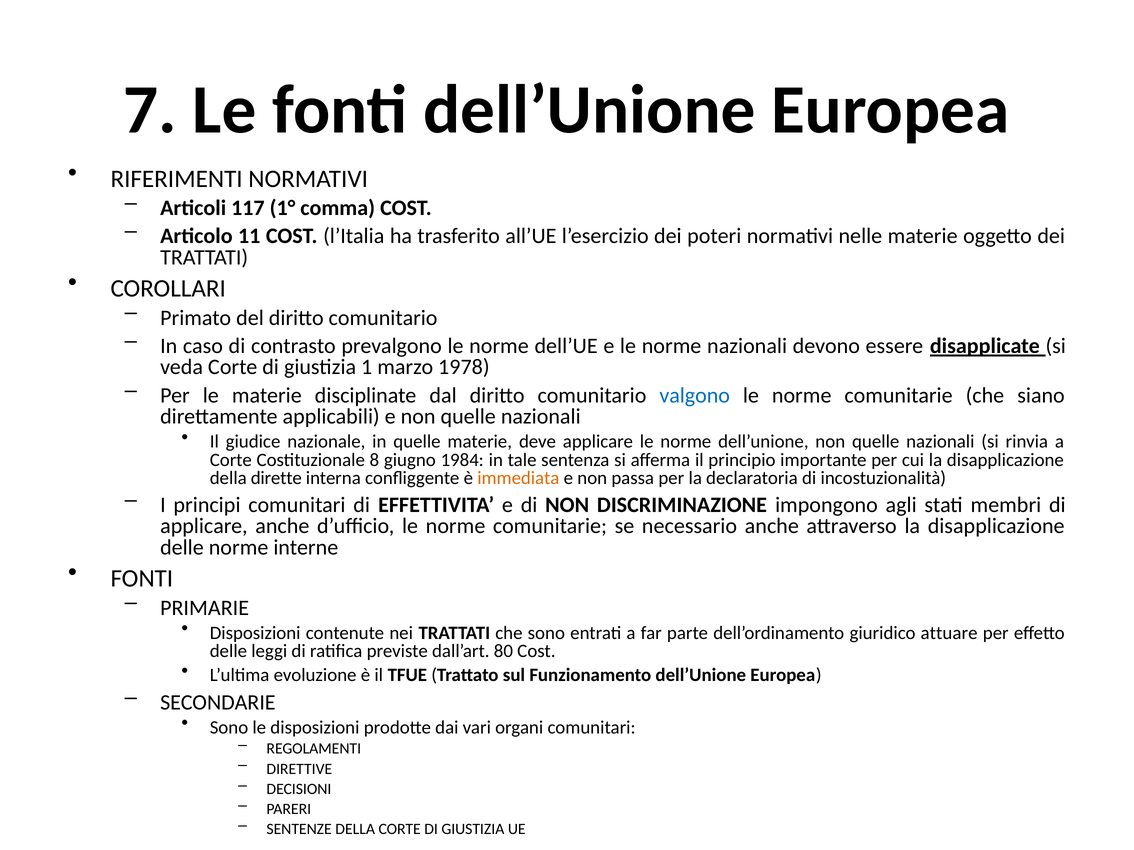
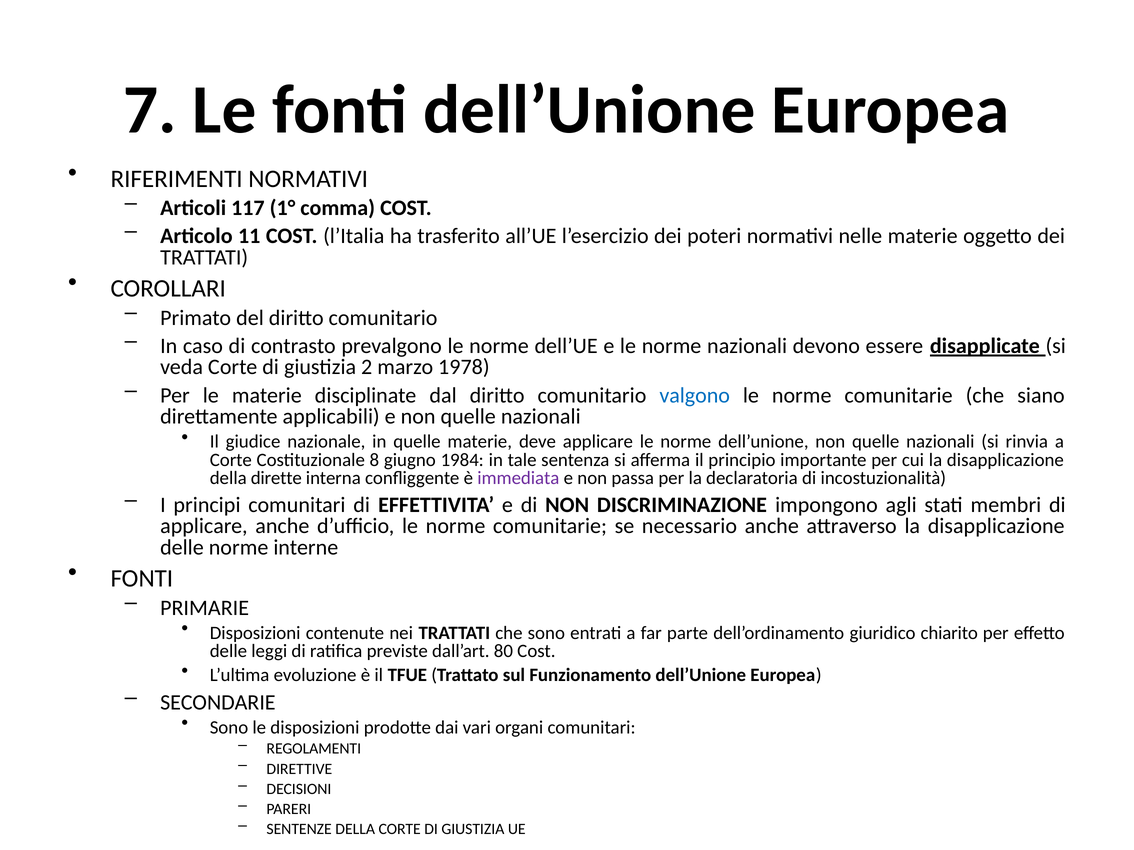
1: 1 -> 2 (367, 367)
immediata colour: orange -> purple (518, 478)
attuare: attuare -> chiarito (949, 633)
